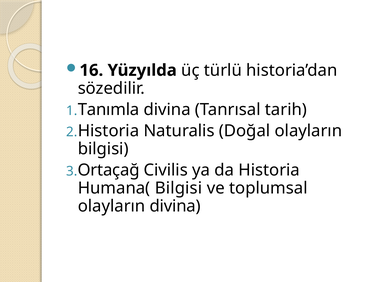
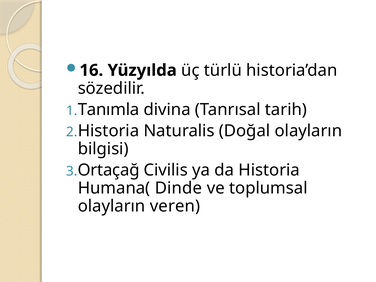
Humana( Bilgisi: Bilgisi -> Dinde (178, 188)
olayların divina: divina -> veren (175, 206)
